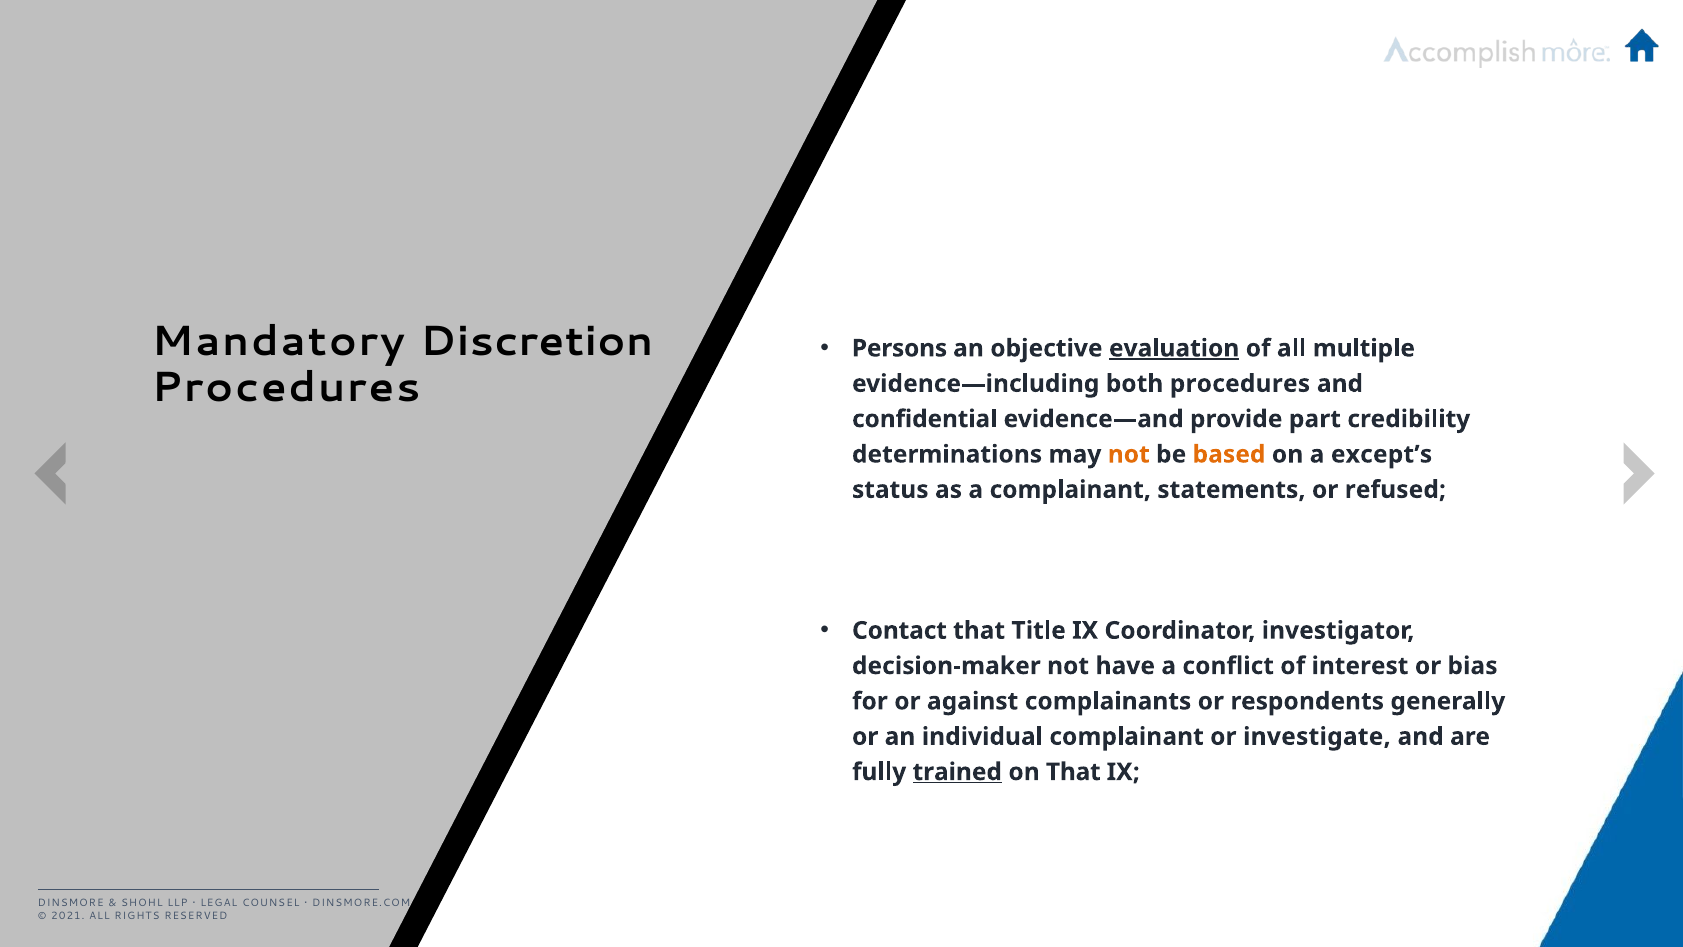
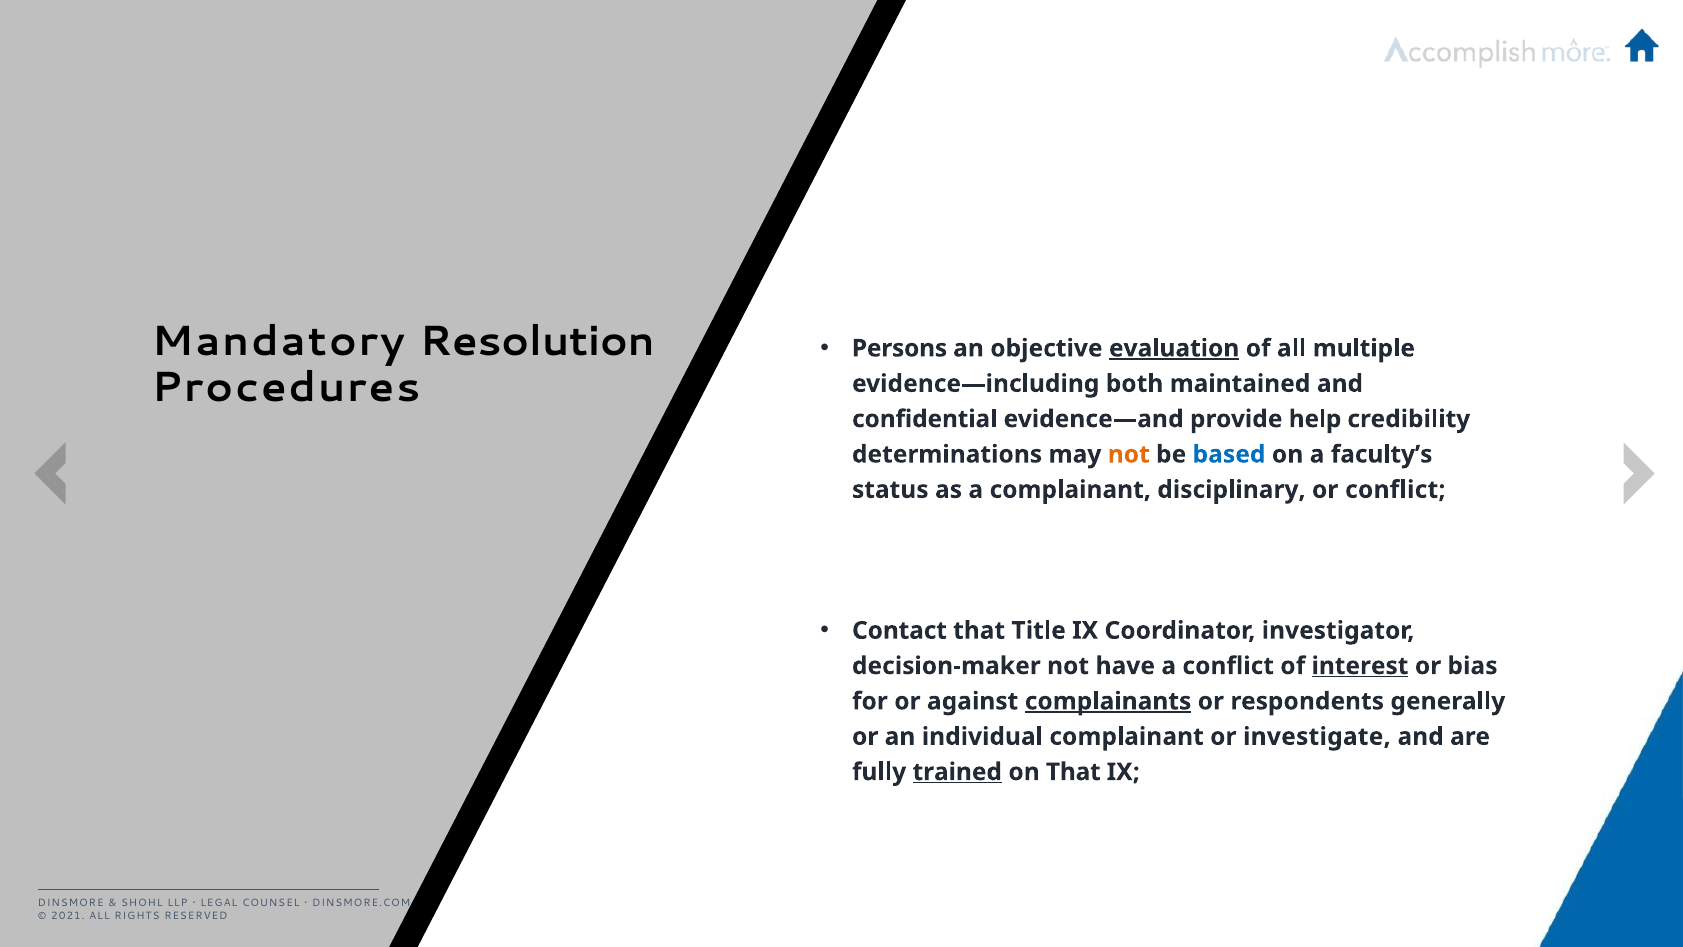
Discretion: Discretion -> Resolution (537, 342)
both procedures: procedures -> maintained (1240, 384)
part: part -> help (1315, 419)
based colour: orange -> blue (1229, 454)
except’s: except’s -> faculty’s (1382, 454)
statements: statements -> disciplinary (1231, 490)
or refused: refused -> conflict (1395, 490)
interest underline: none -> present (1360, 666)
complainants underline: none -> present (1108, 701)
